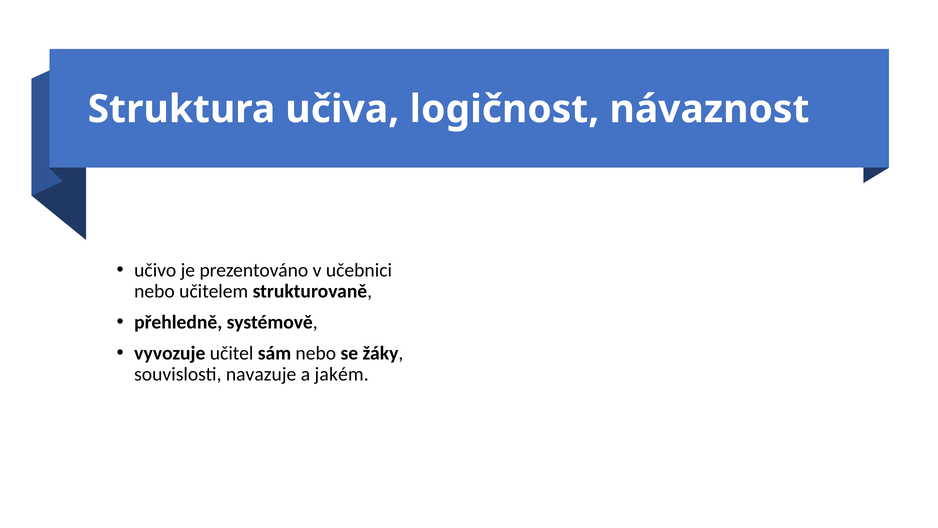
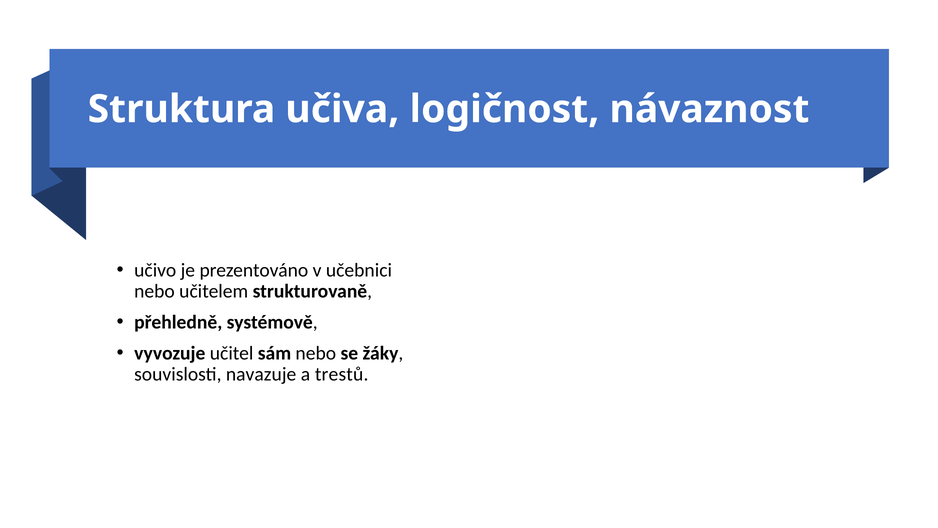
jakém: jakém -> trestů (342, 374)
